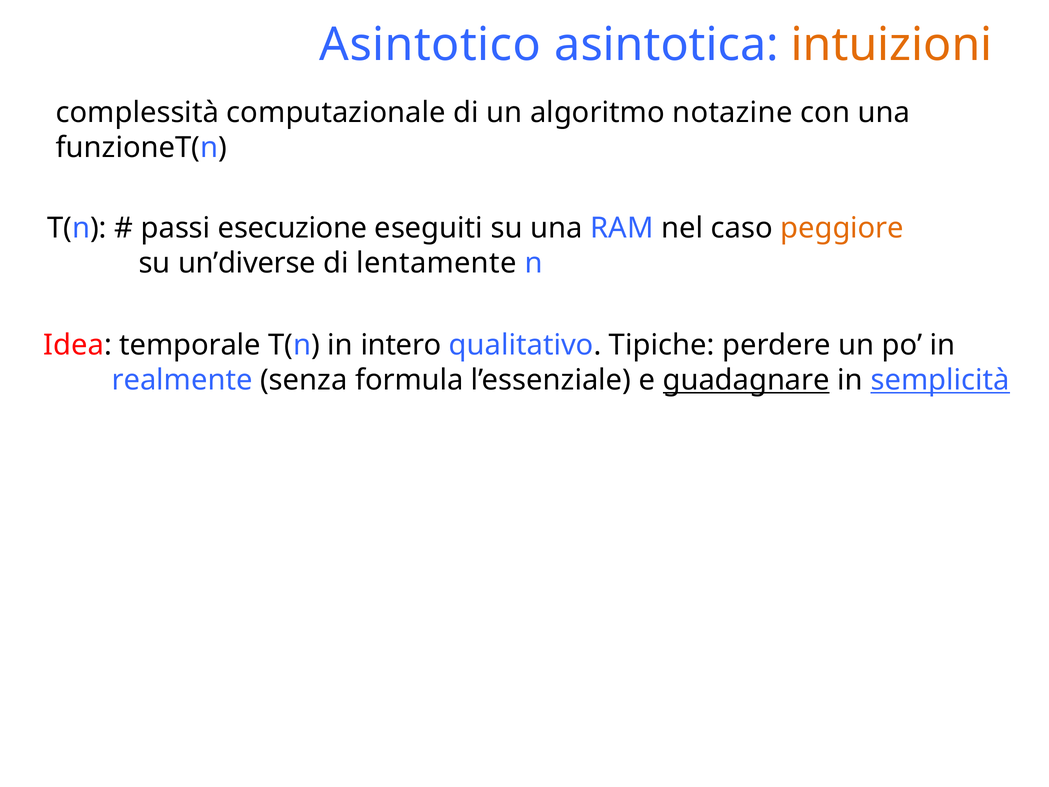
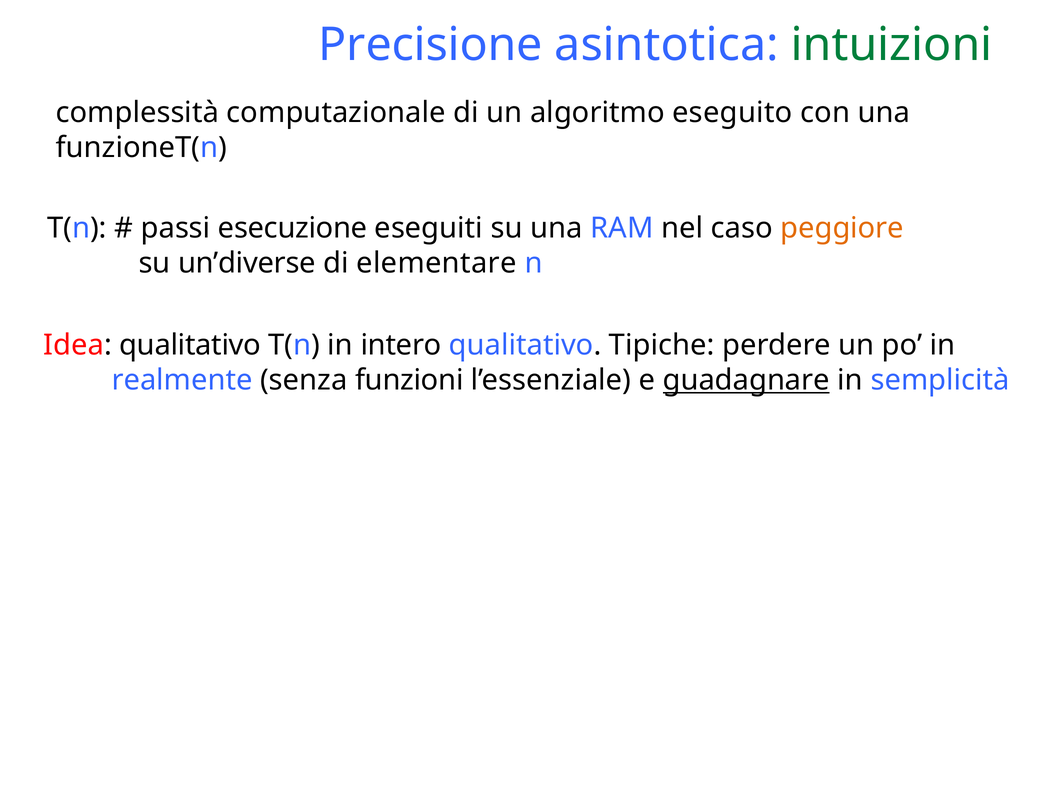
Asintotico: Asintotico -> Precisione (430, 45)
intuizioni colour: orange -> green (892, 45)
notazine: notazine -> eseguito (732, 112)
lentamente: lentamente -> elementare (436, 263)
Idea temporale: temporale -> qualitativo (190, 345)
formula: formula -> funzioni (409, 380)
semplicità underline: present -> none (940, 380)
